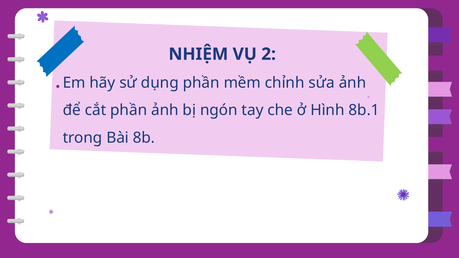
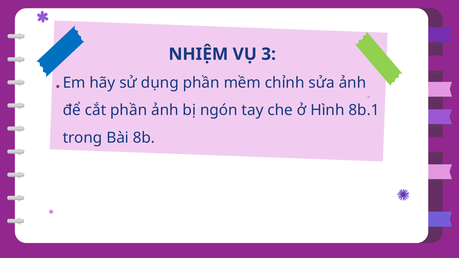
2: 2 -> 3 (269, 54)
